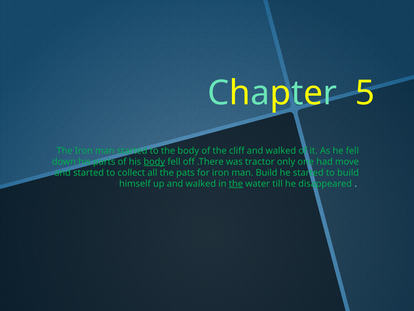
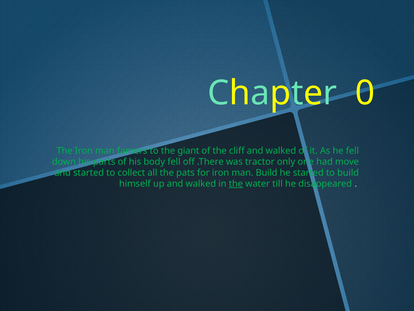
5: 5 -> 0 (365, 93)
man started: started -> famers (132, 150)
the body: body -> giant (188, 150)
body underline: present -> none (154, 161)
